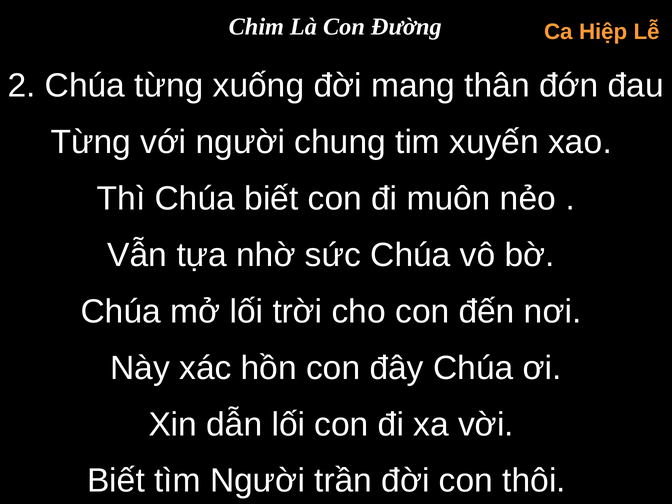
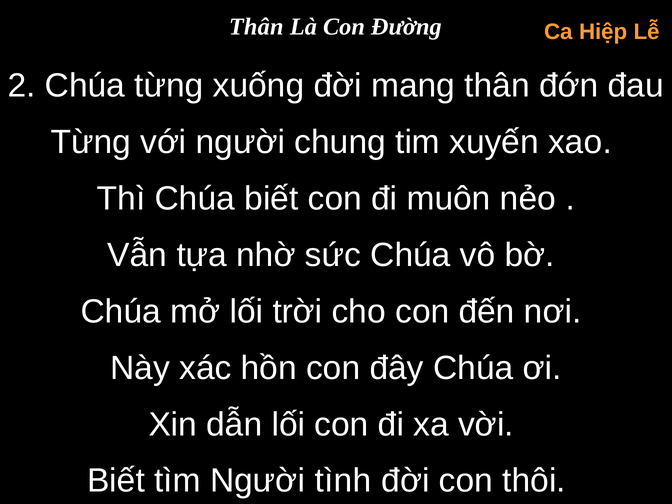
Chim: Chim -> Thân (256, 27)
trần: trần -> tình (343, 481)
